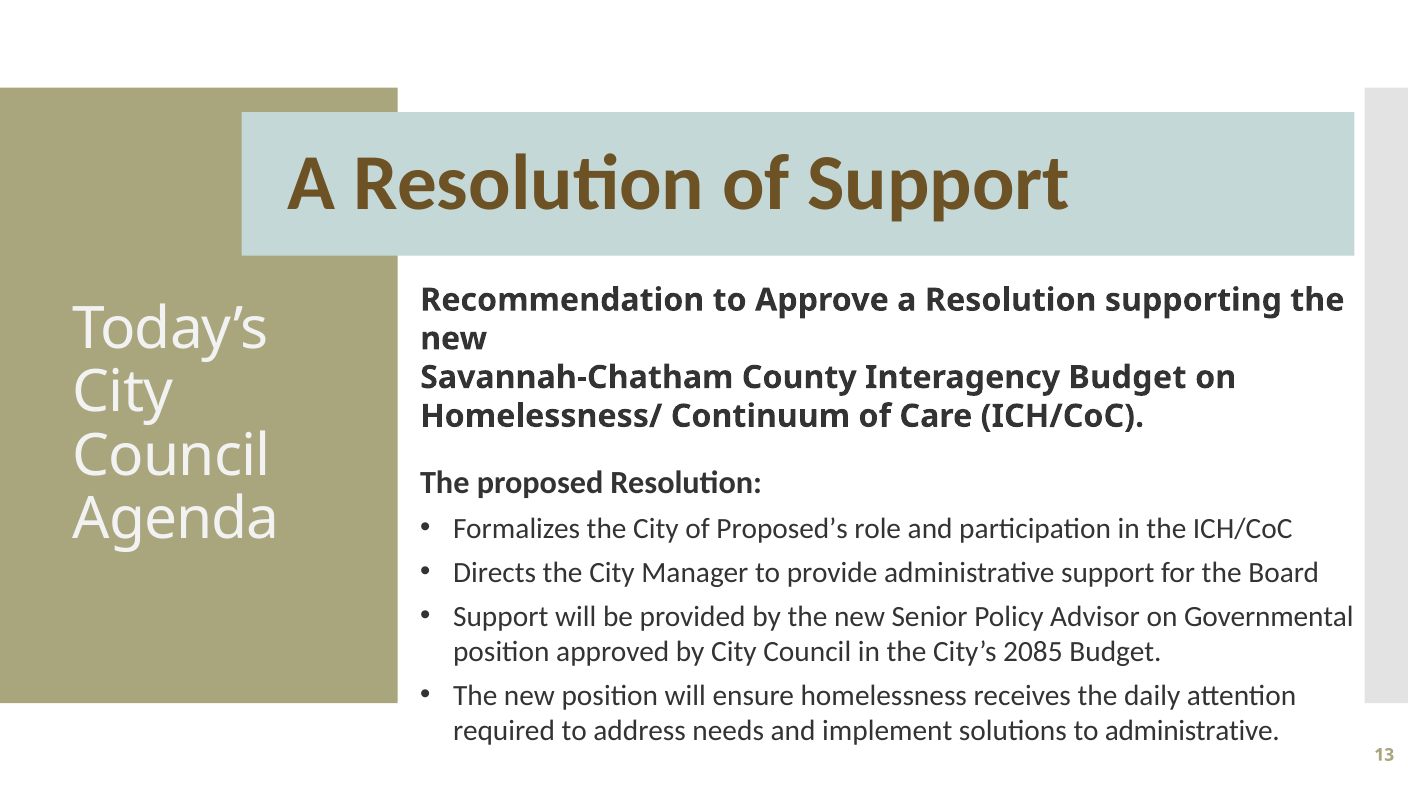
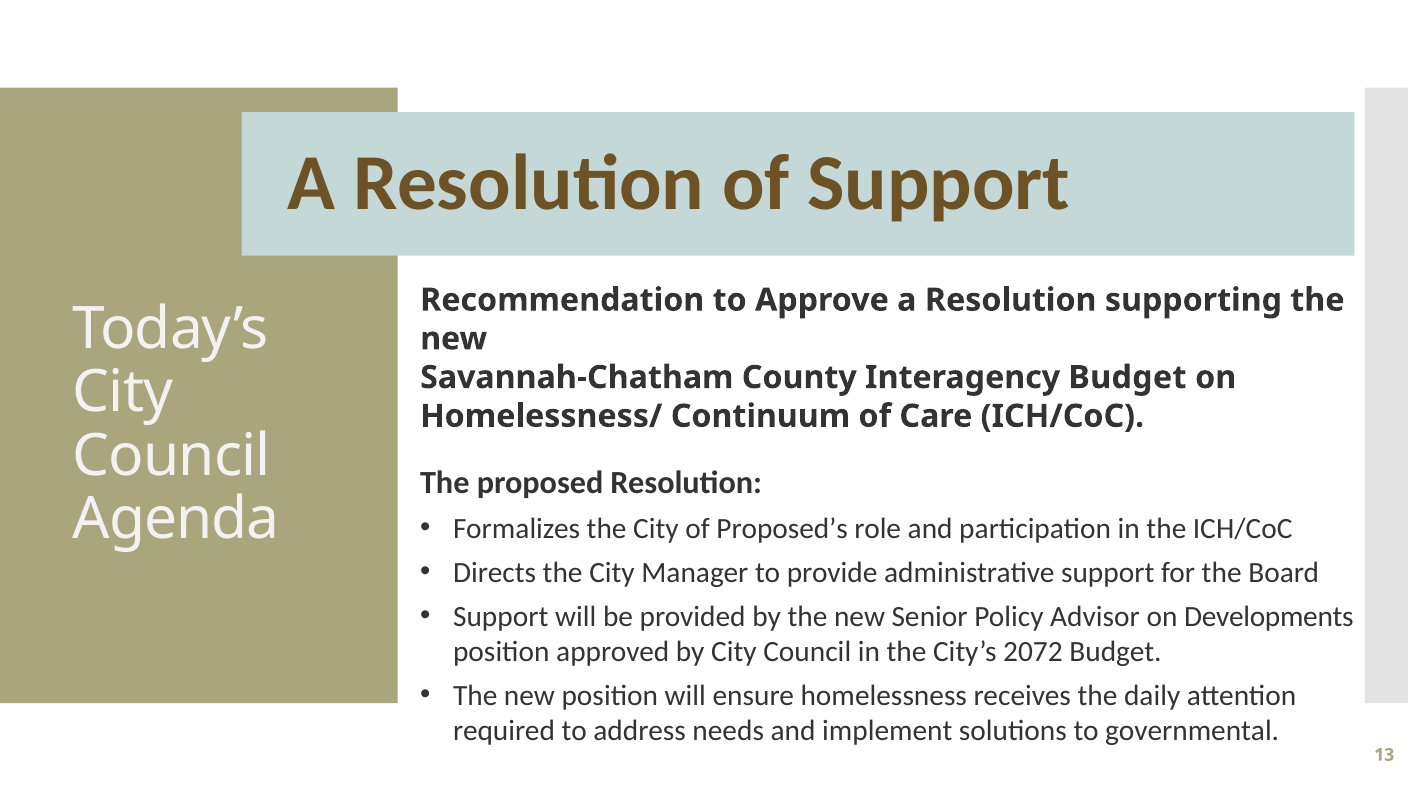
Governmental: Governmental -> Developments (1269, 617)
2085: 2085 -> 2072 (1033, 652)
to administrative: administrative -> governmental (1192, 731)
